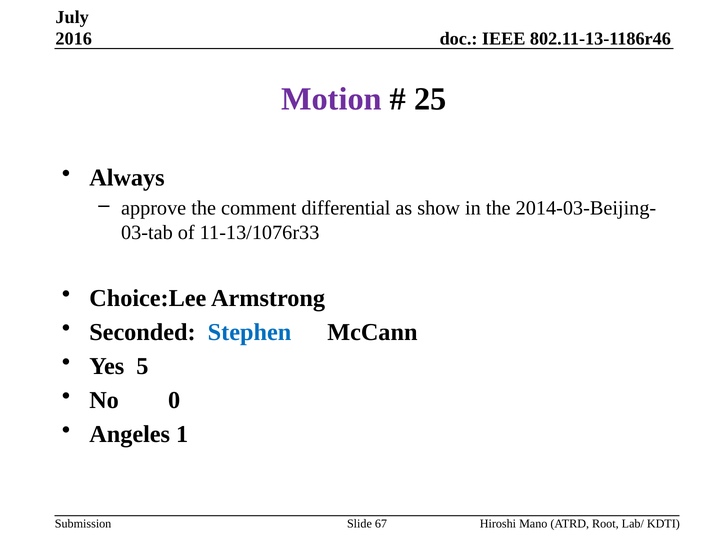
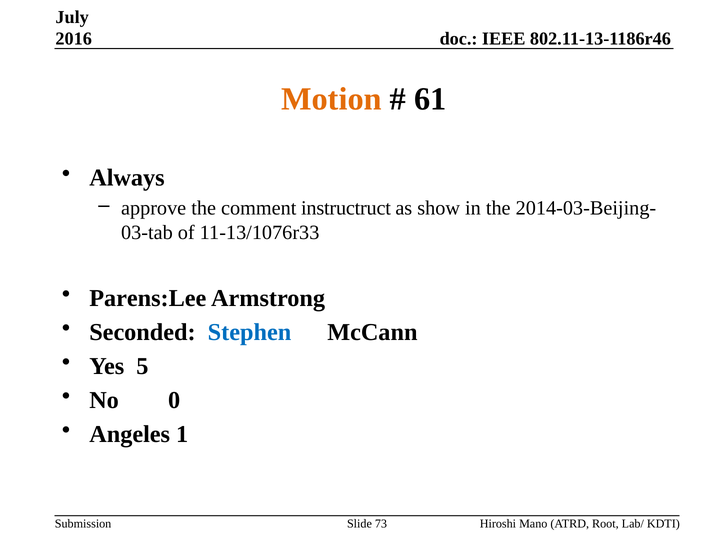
Motion colour: purple -> orange (332, 99)
25: 25 -> 61 (430, 99)
differential: differential -> instructruct (346, 208)
Choice:Lee: Choice:Lee -> Parens:Lee (148, 298)
67: 67 -> 73 (381, 524)
